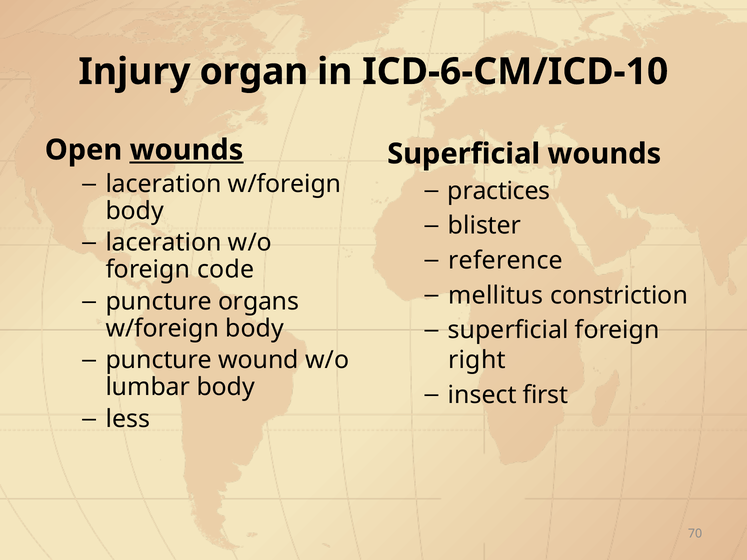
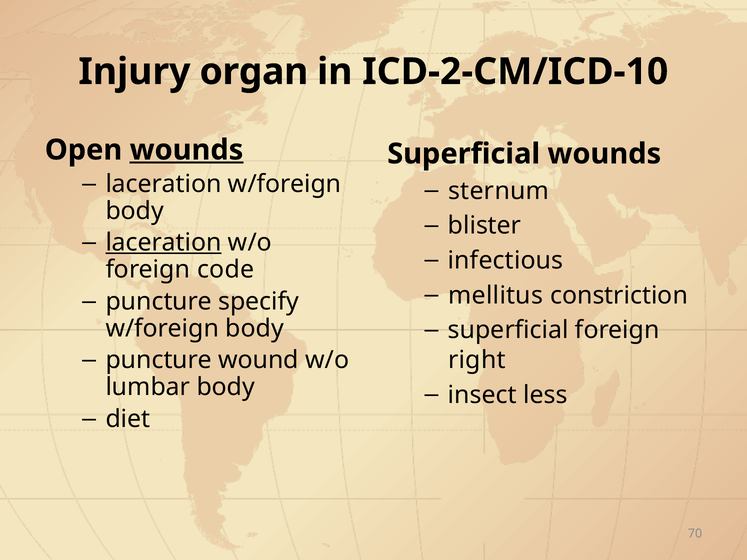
ICD-6-CM/ICD-10: ICD-6-CM/ICD-10 -> ICD-2-CM/ICD-10 (515, 72)
practices: practices -> sternum (499, 191)
laceration underline: none -> present (164, 243)
reference: reference -> infectious (506, 261)
organs: organs -> specify (258, 302)
first: first -> less (545, 395)
less: less -> diet (128, 419)
